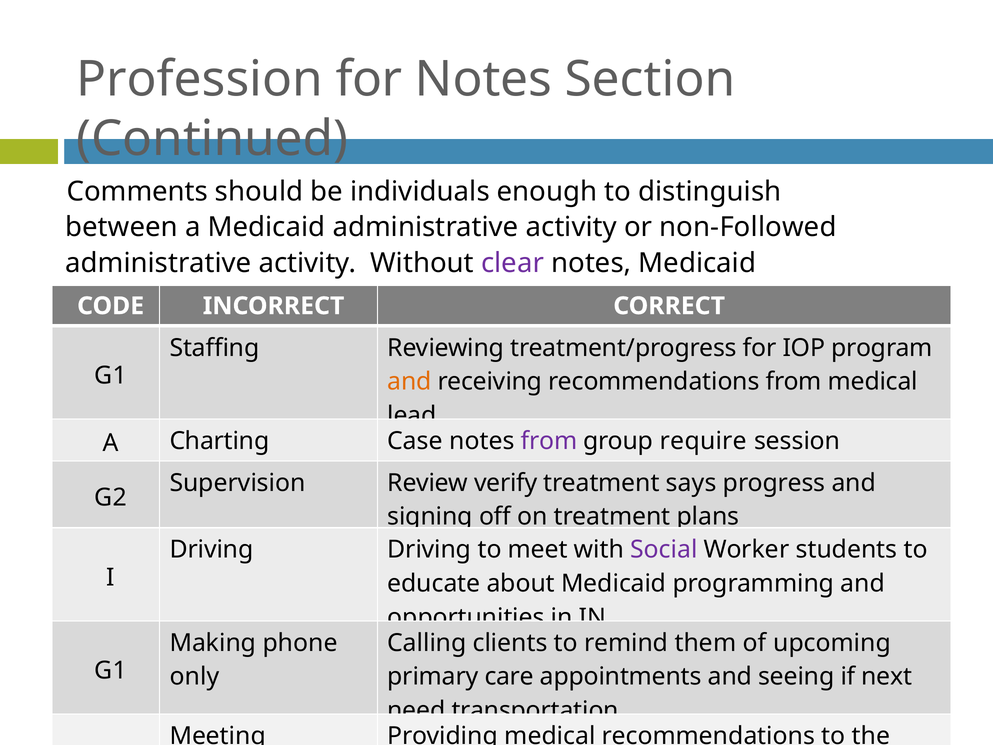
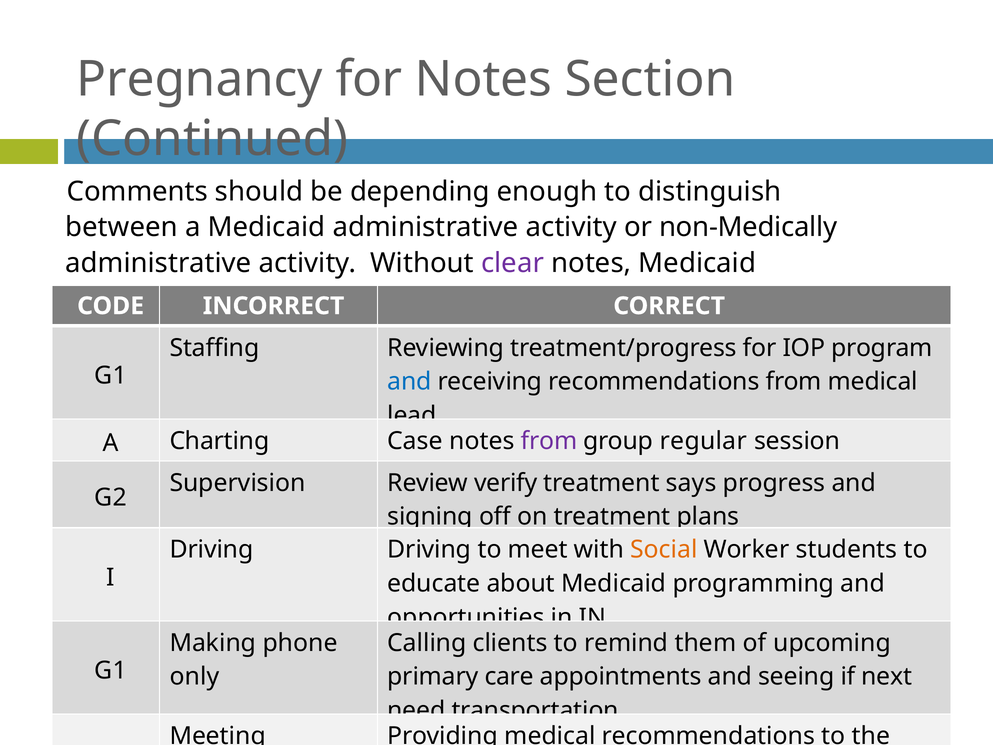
Profession: Profession -> Pregnancy (200, 79)
individuals: individuals -> depending (420, 191)
non-Followed: non-Followed -> non-Medically (748, 227)
and colour: orange -> blue (410, 382)
require: require -> regular (703, 441)
Social colour: purple -> orange (664, 550)
